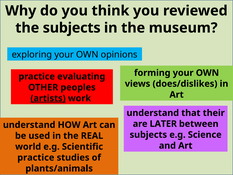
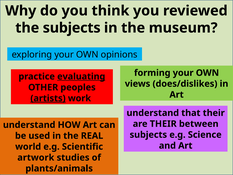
evaluating underline: none -> present (81, 76)
are LATER: LATER -> THEIR (163, 124)
practice: practice -> artwork (36, 157)
